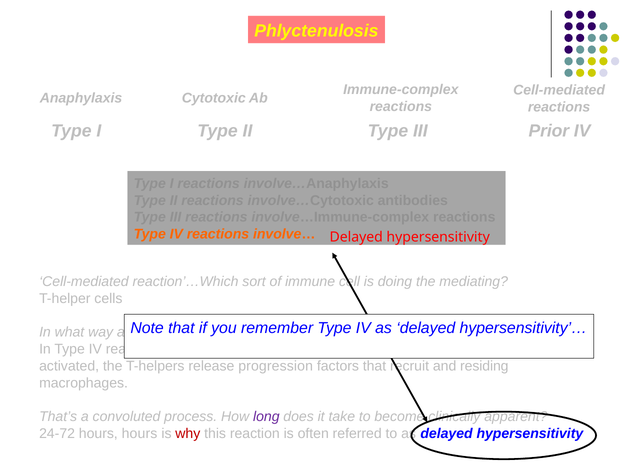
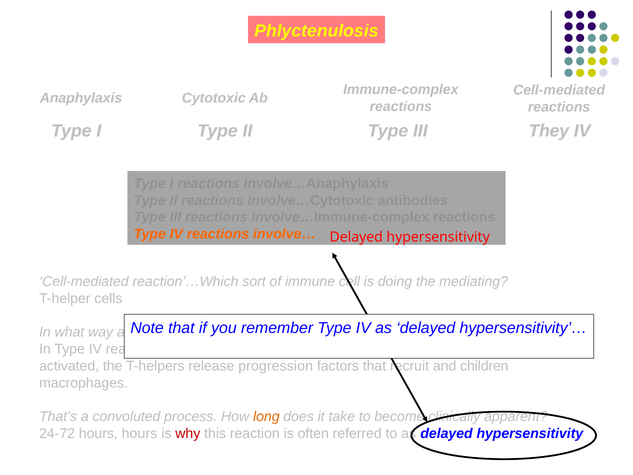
Prior: Prior -> They (549, 131)
residing: residing -> children (484, 366)
long colour: purple -> orange (266, 417)
